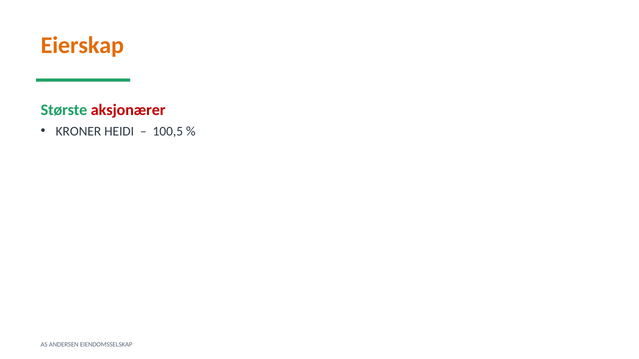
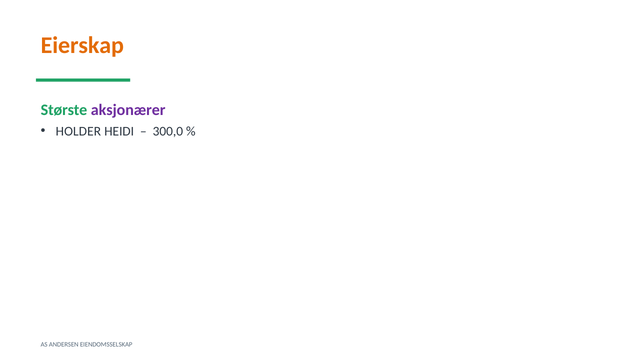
aksjonærer colour: red -> purple (128, 110)
KRONER: KRONER -> HOLDER (78, 131)
100,5: 100,5 -> 300,0 (168, 131)
